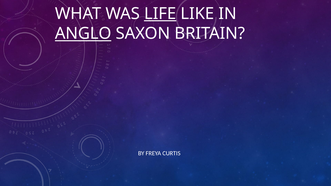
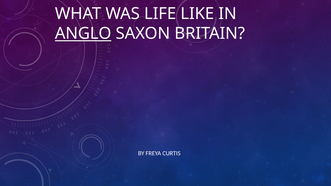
LIFE underline: present -> none (160, 14)
